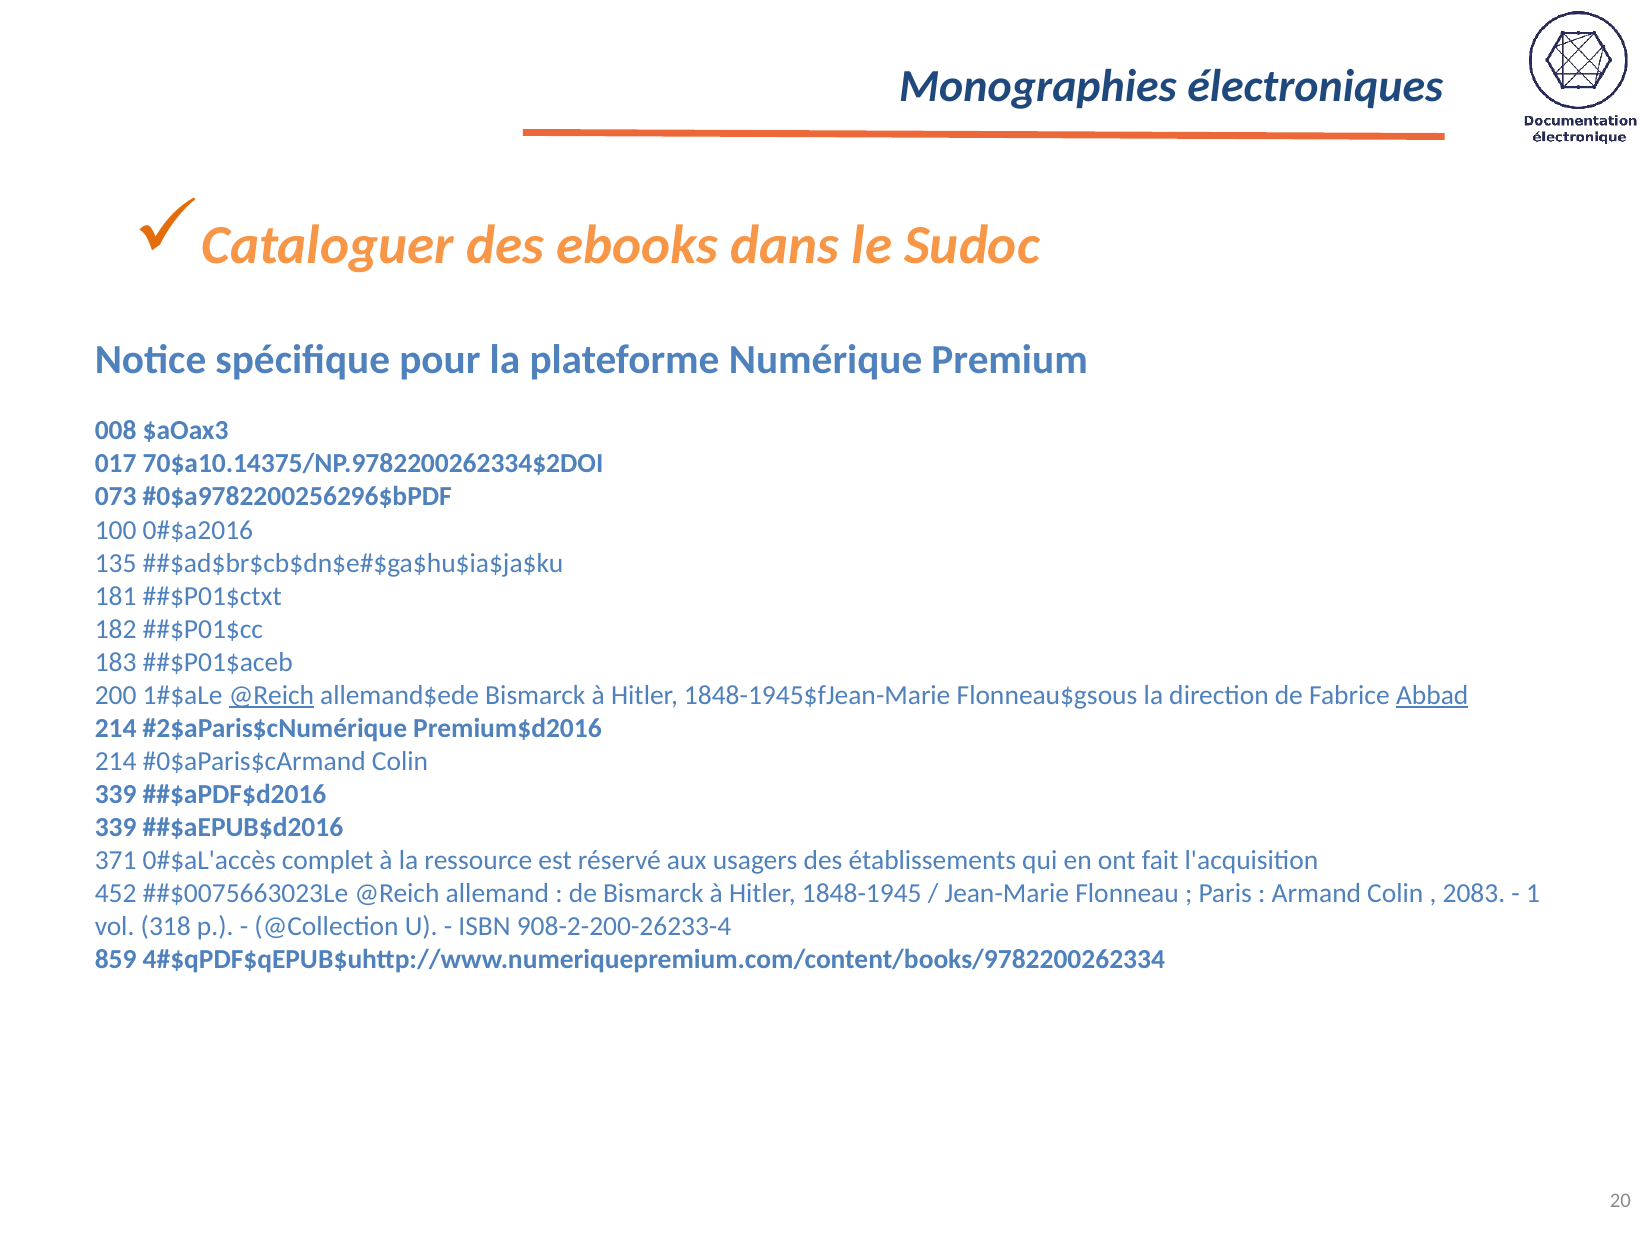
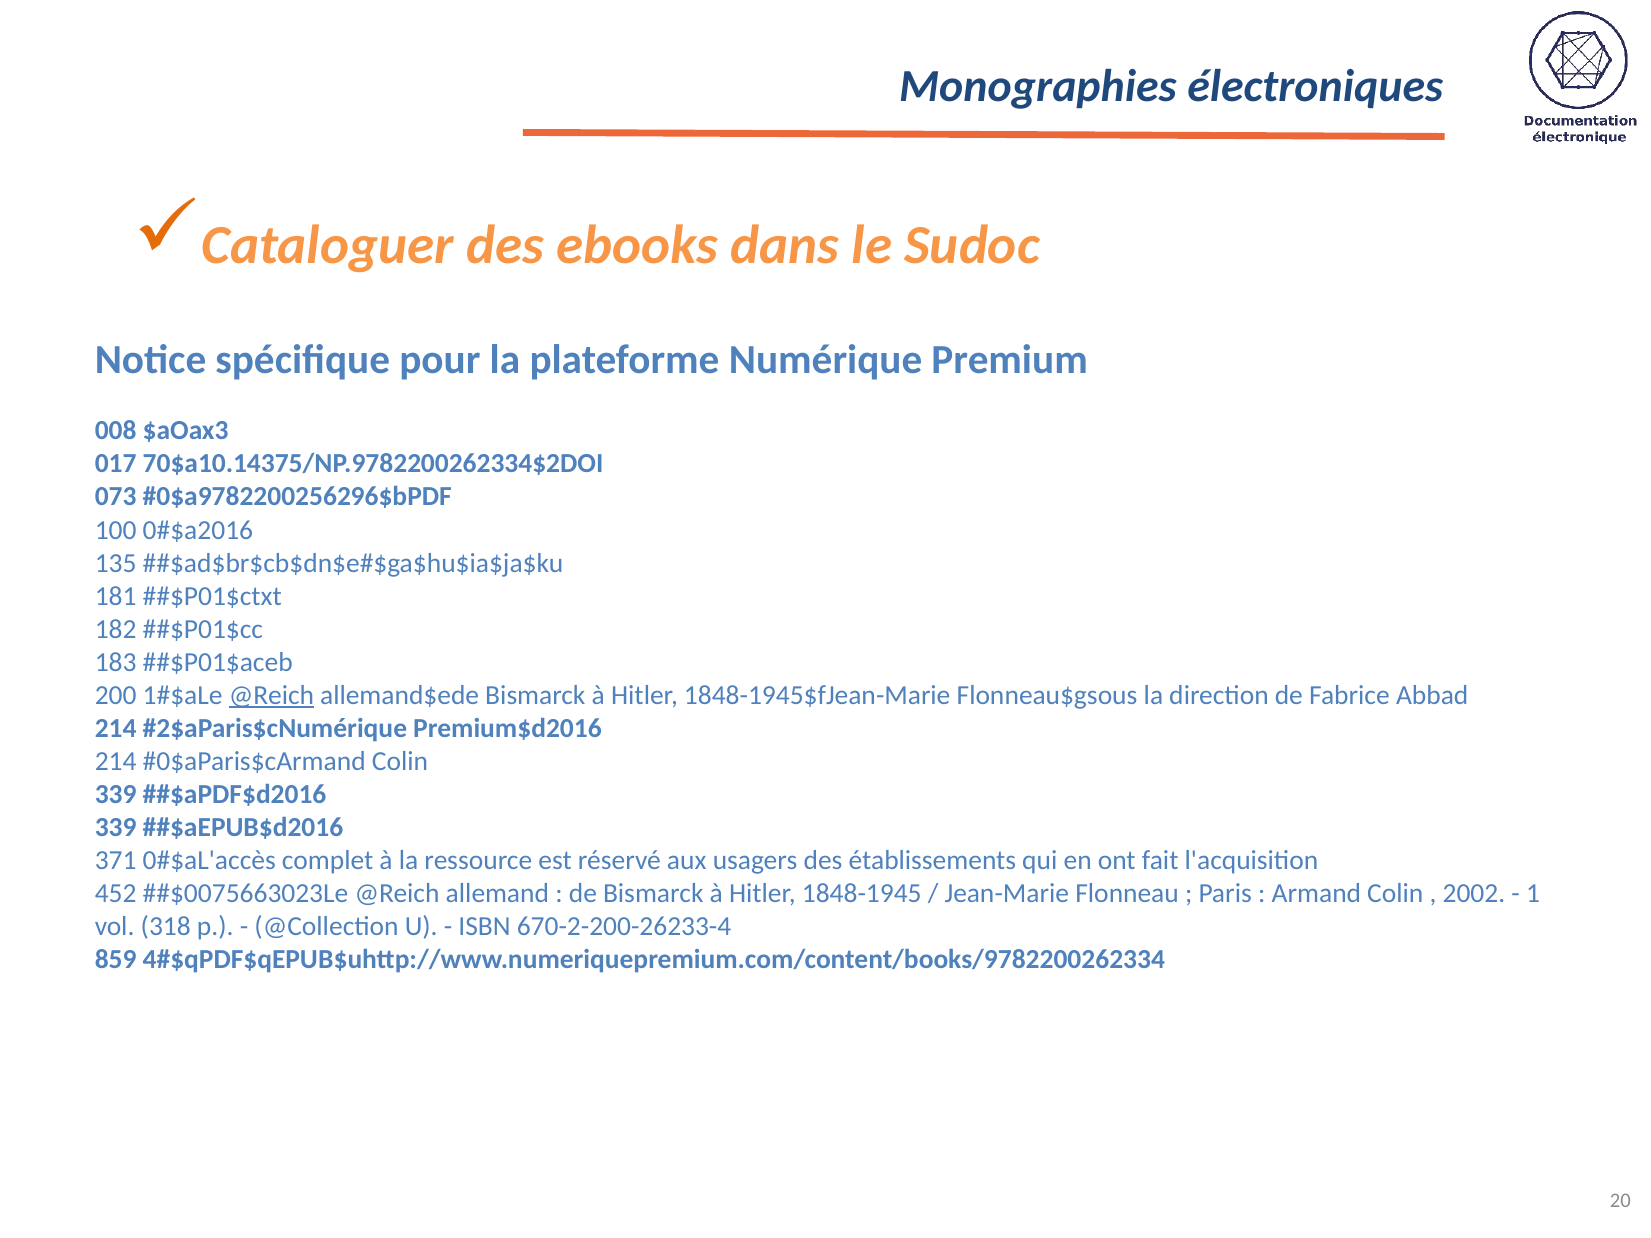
Abbad underline: present -> none (1432, 695)
2083: 2083 -> 2002 (1474, 893)
908-2-200-26233-4: 908-2-200-26233-4 -> 670-2-200-26233-4 (624, 926)
